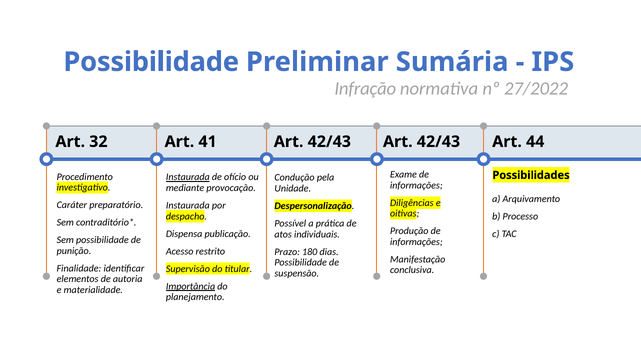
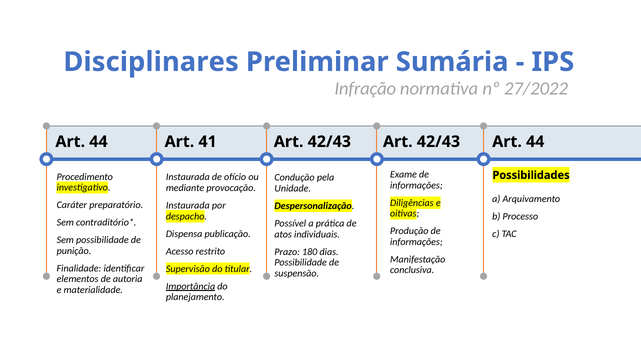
Possibilidade: Possibilidade -> Disciplinares (151, 62)
32: 32 -> 44 (98, 142)
Instaurada underline: present -> none (188, 177)
